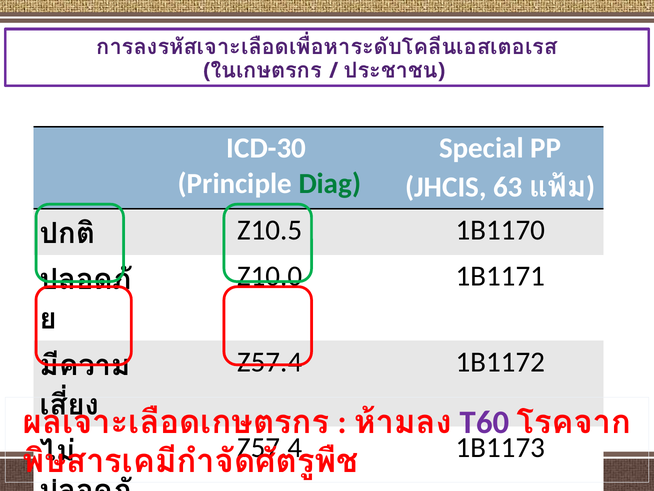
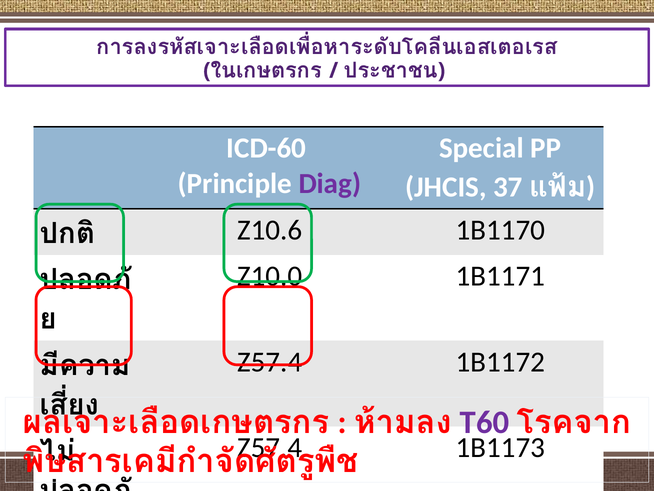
ICD-30: ICD-30 -> ICD-60 (266, 148)
Diag colour: green -> purple (330, 184)
63: 63 -> 37 (508, 187)
Z10.5: Z10.5 -> Z10.6 (270, 230)
